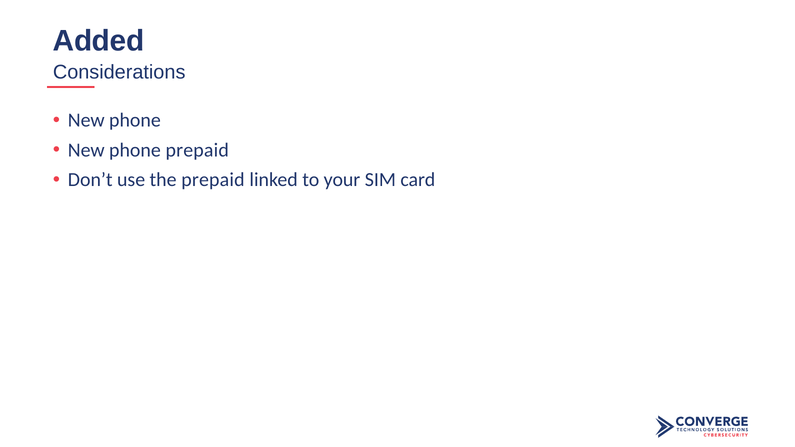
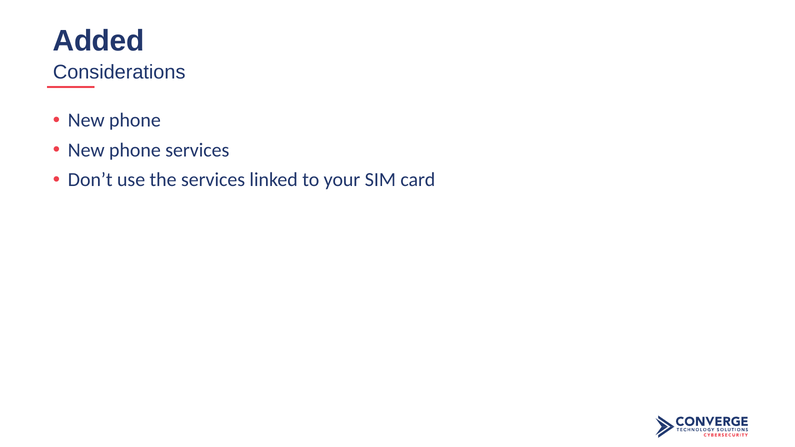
phone prepaid: prepaid -> services (197, 150)
the prepaid: prepaid -> services (213, 180)
